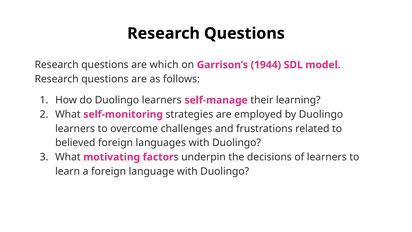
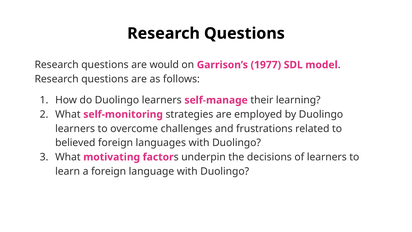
which: which -> would (164, 65)
1944: 1944 -> 1977 (266, 65)
